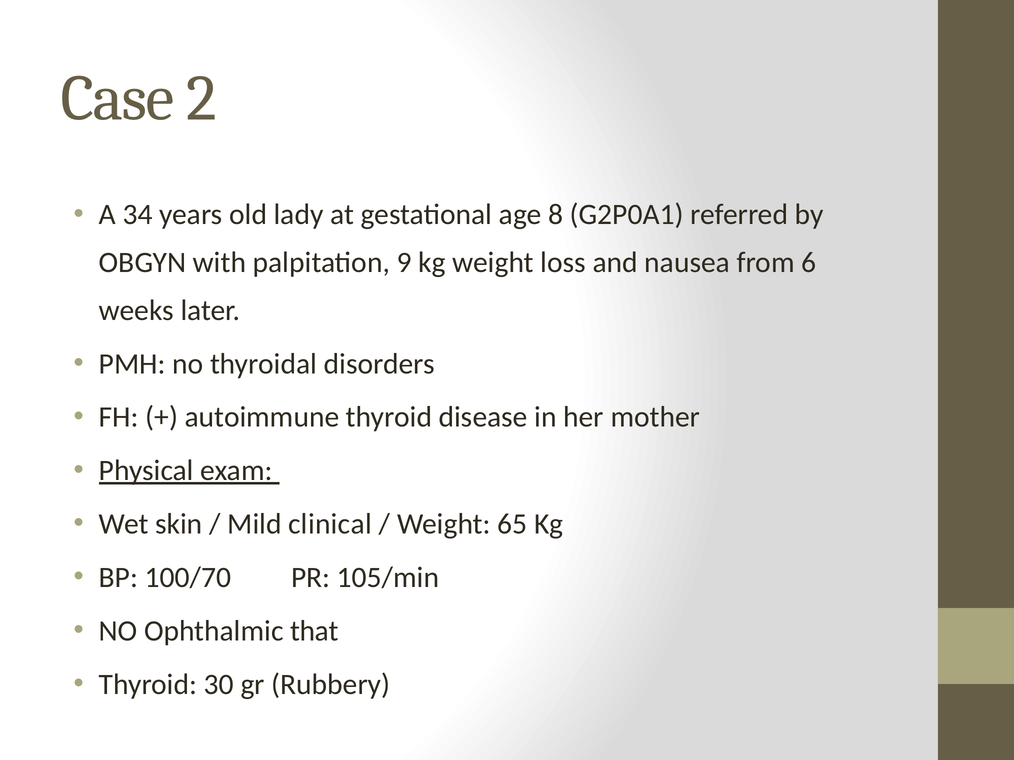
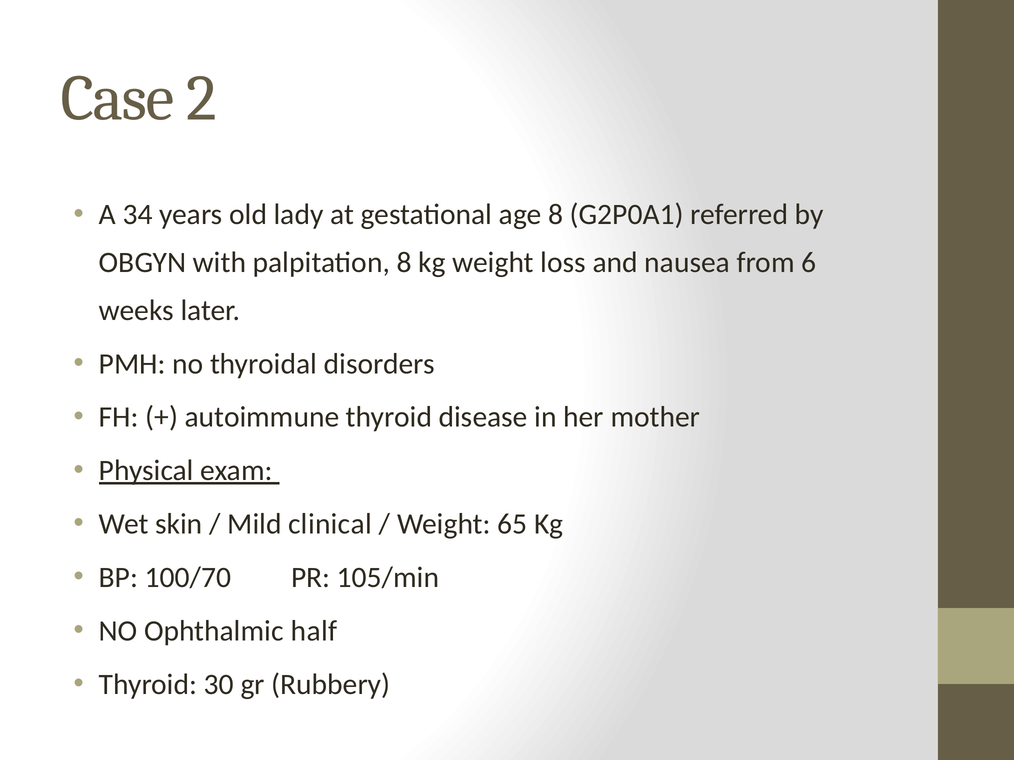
palpitation 9: 9 -> 8 (404, 263)
that: that -> half (314, 631)
